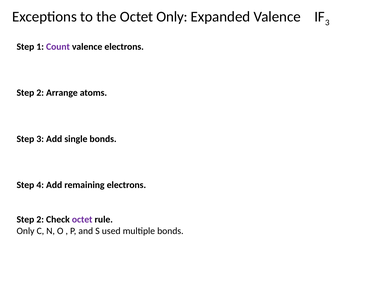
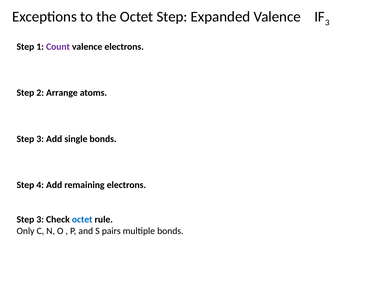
Octet Only: Only -> Step (172, 17)
2: 2 -> 3 (40, 220)
octet colour: purple -> blue (82, 220)
used: used -> pairs (111, 231)
